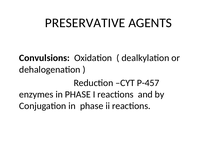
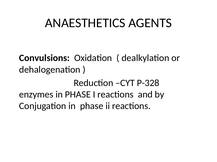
PRESERVATIVE: PRESERVATIVE -> ANAESTHETICS (85, 23)
P-457: P-457 -> P-328 (148, 83)
